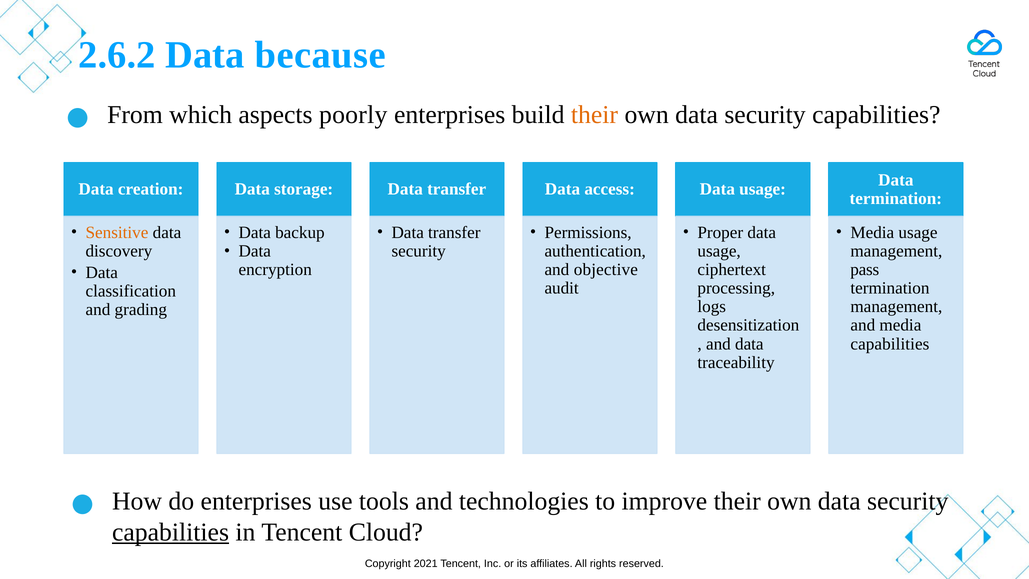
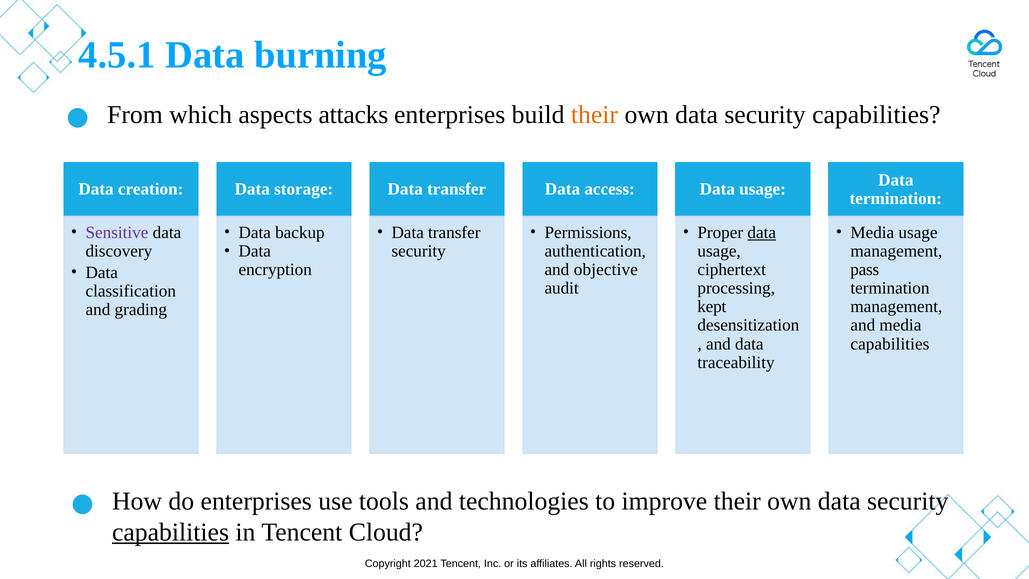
2.6.2: 2.6.2 -> 4.5.1 (117, 55)
because: because -> burning (320, 55)
poorly: poorly -> attacks (353, 115)
Sensitive colour: orange -> purple (117, 233)
data underline: none -> present (762, 233)
logs: logs -> kept (712, 307)
